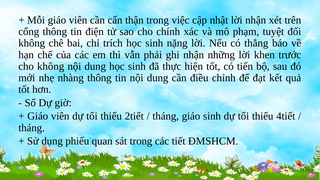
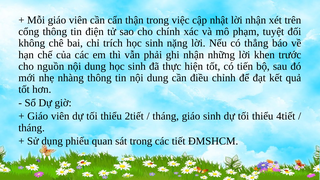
cho không: không -> nguồn (51, 66)
